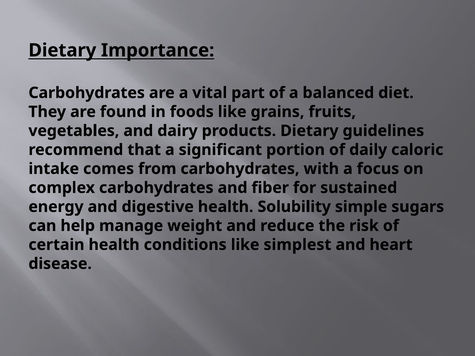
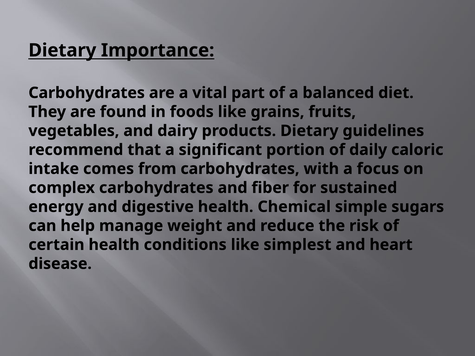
Solubility: Solubility -> Chemical (294, 207)
